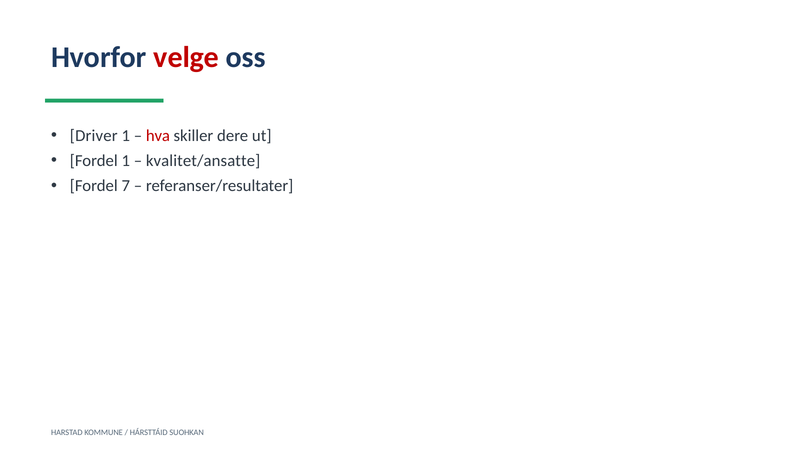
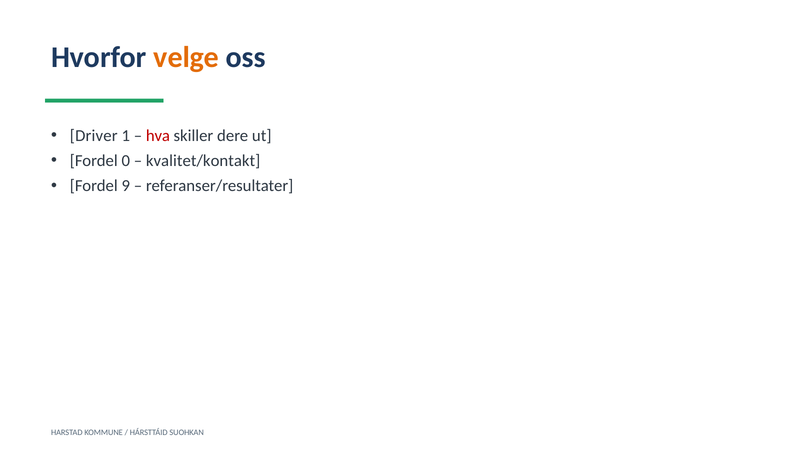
velge colour: red -> orange (186, 57)
Fordel 1: 1 -> 0 (126, 161)
kvalitet/ansatte: kvalitet/ansatte -> kvalitet/kontakt (203, 161)
7: 7 -> 9 (126, 186)
